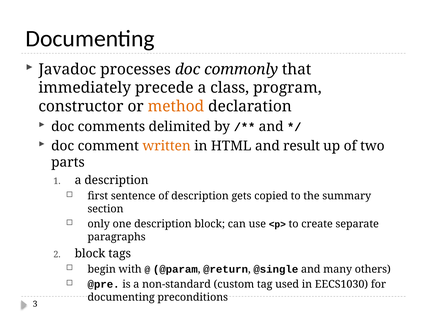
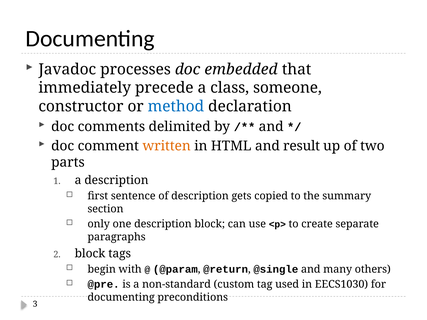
commonly: commonly -> embedded (241, 69)
program: program -> someone (287, 88)
method colour: orange -> blue (176, 106)
